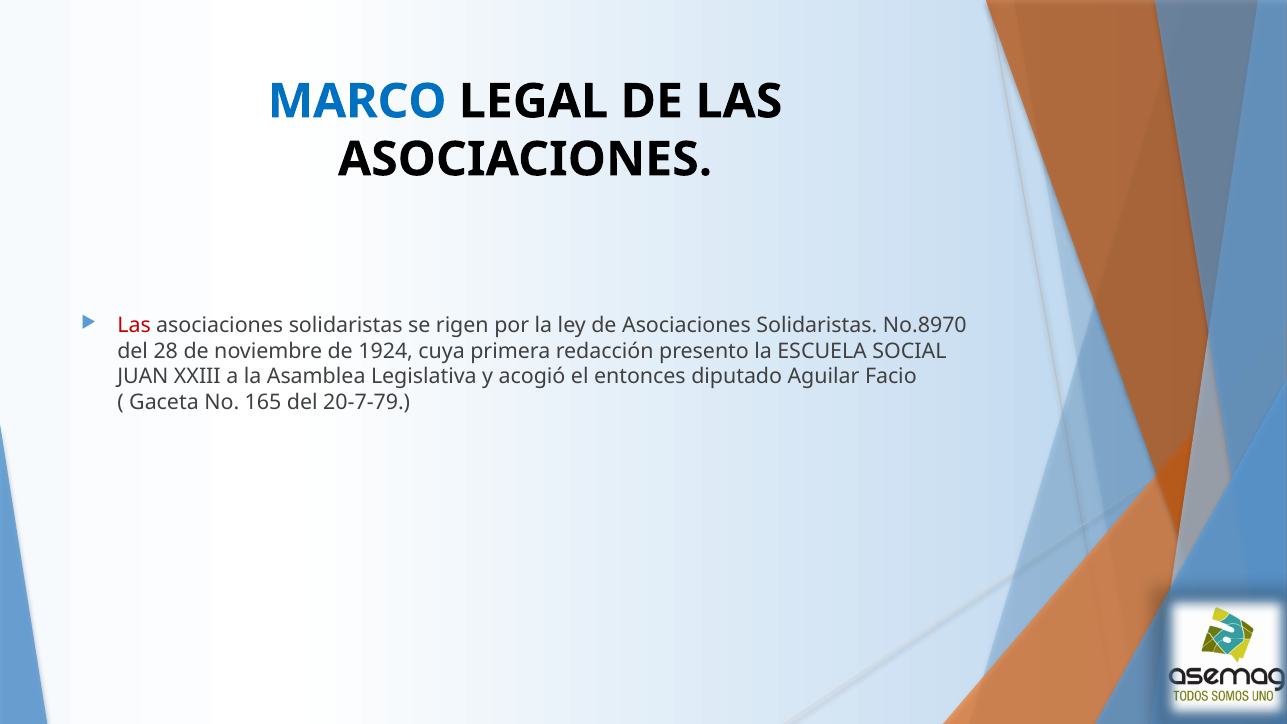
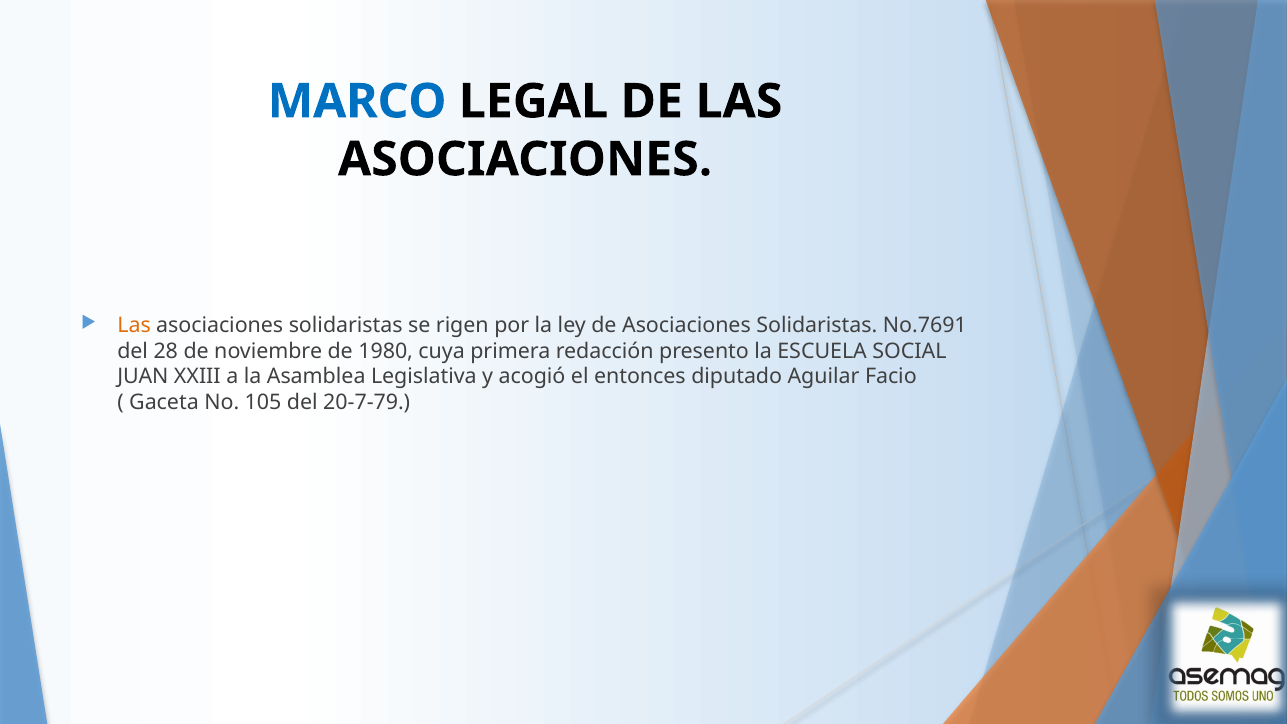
Las colour: red -> orange (134, 325)
No.8970: No.8970 -> No.7691 (925, 325)
1924: 1924 -> 1980 (386, 351)
165: 165 -> 105 (263, 403)
